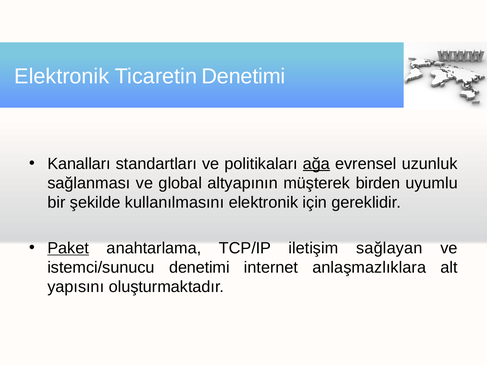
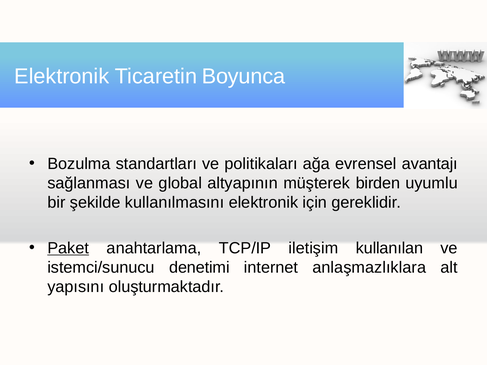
Ticaretin Denetimi: Denetimi -> Boyunca (243, 76)
Kanalları: Kanalları -> Bozulma (79, 164)
ağa underline: present -> none (316, 164)
uzunluk: uzunluk -> avantajı (430, 164)
sağlayan: sağlayan -> kullanılan (389, 248)
